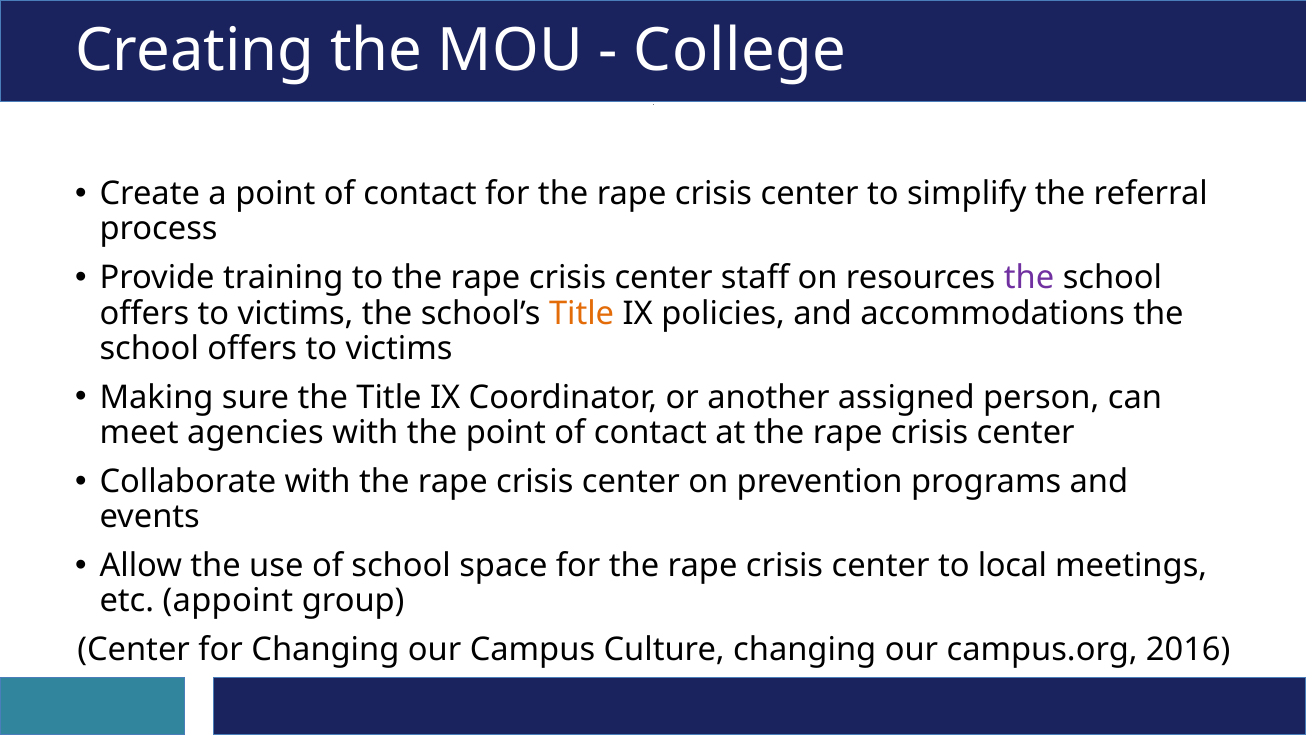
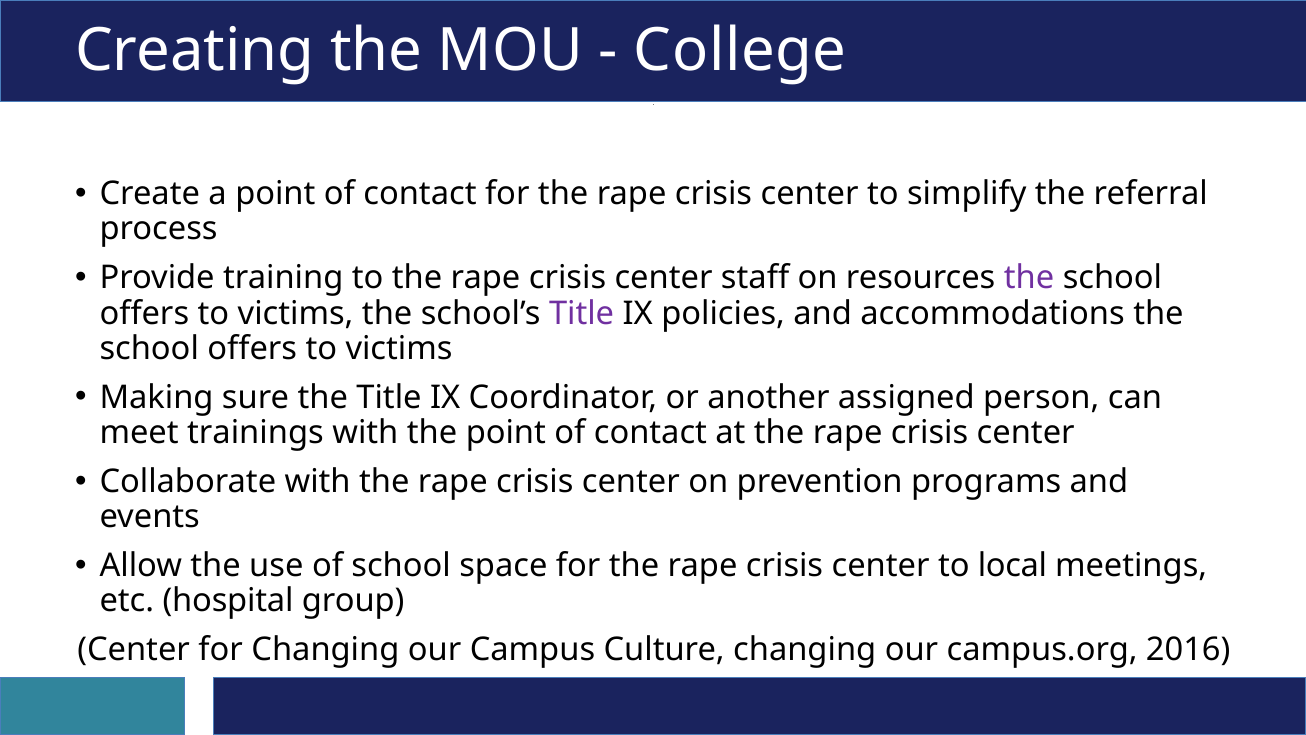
Title colour: orange -> purple (582, 313)
agencies: agencies -> trainings (255, 432)
appoint: appoint -> hospital (228, 601)
